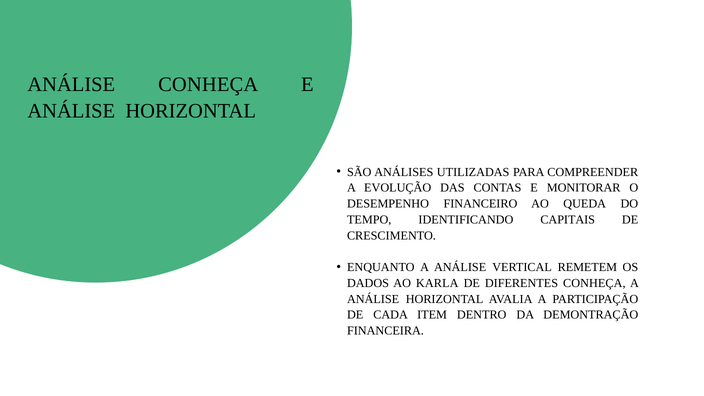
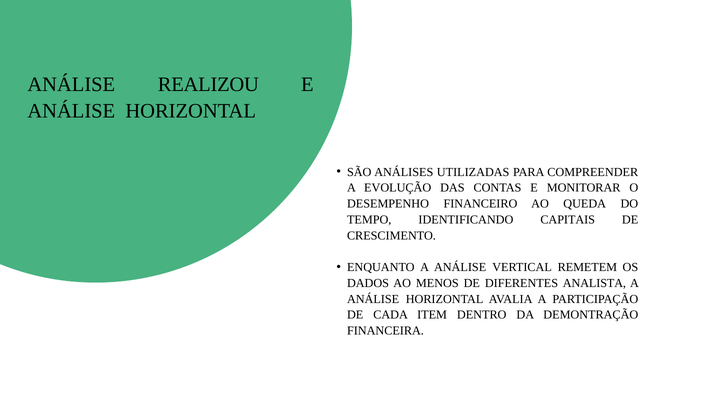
ANÁLISE CONHEÇA: CONHEÇA -> REALIZOU (208, 84)
KARLA: KARLA -> MENOS (437, 283)
DIFERENTES CONHEÇA: CONHEÇA -> ANALISTA (594, 283)
